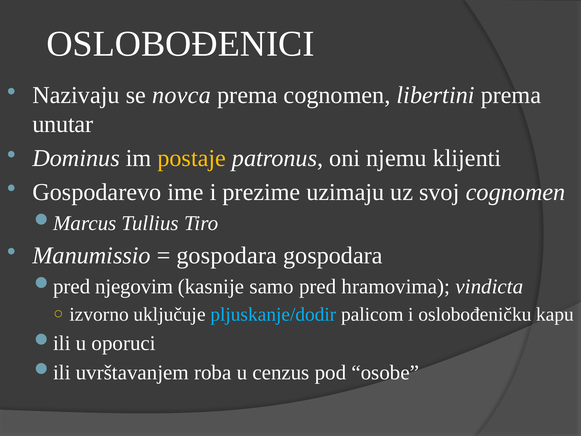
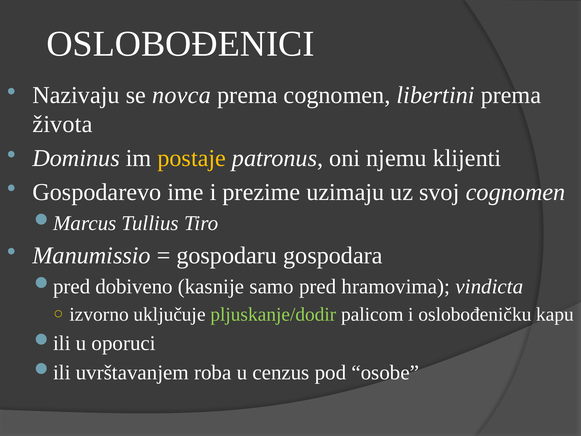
unutar: unutar -> života (63, 124)
gospodara: gospodara -> gospodaru (227, 255)
njegovim: njegovim -> dobiveno (134, 286)
pljuskanje/dodir colour: light blue -> light green (273, 314)
